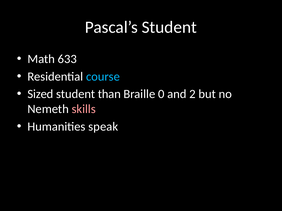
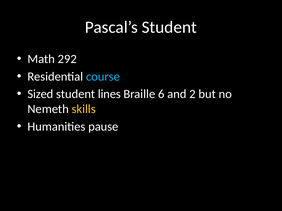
633: 633 -> 292 (67, 59)
than: than -> lines (109, 94)
0: 0 -> 6 (161, 94)
skills colour: pink -> yellow (84, 109)
speak: speak -> pause (103, 127)
